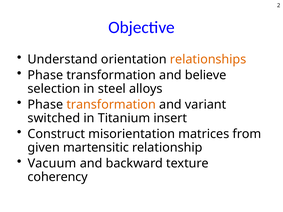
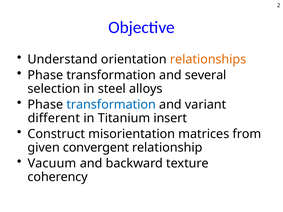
believe: believe -> several (206, 75)
transformation colour: orange -> blue (111, 105)
switched: switched -> different (54, 118)
martensitic: martensitic -> convergent (96, 148)
